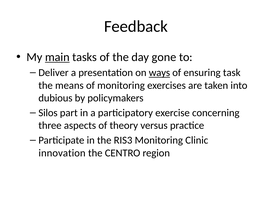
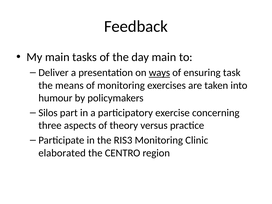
main underline: present -> none (57, 57)
day gone: gone -> main (164, 57)
dubious: dubious -> humour (55, 98)
innovation: innovation -> elaborated (62, 153)
